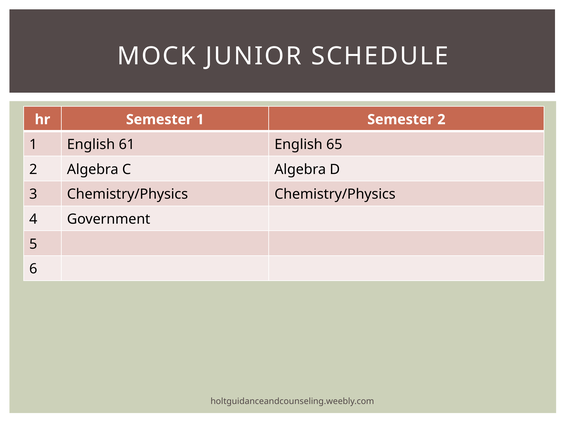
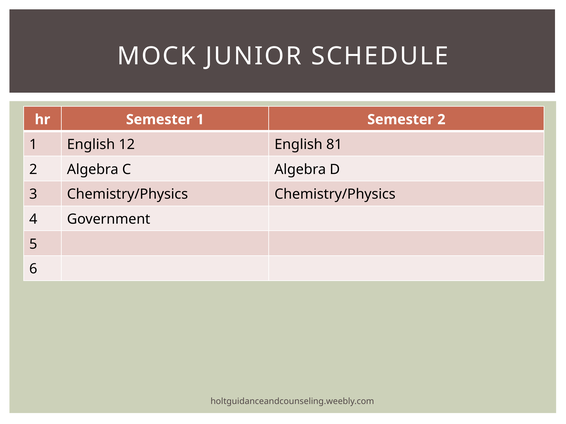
61: 61 -> 12 (127, 145)
65: 65 -> 81 (334, 145)
